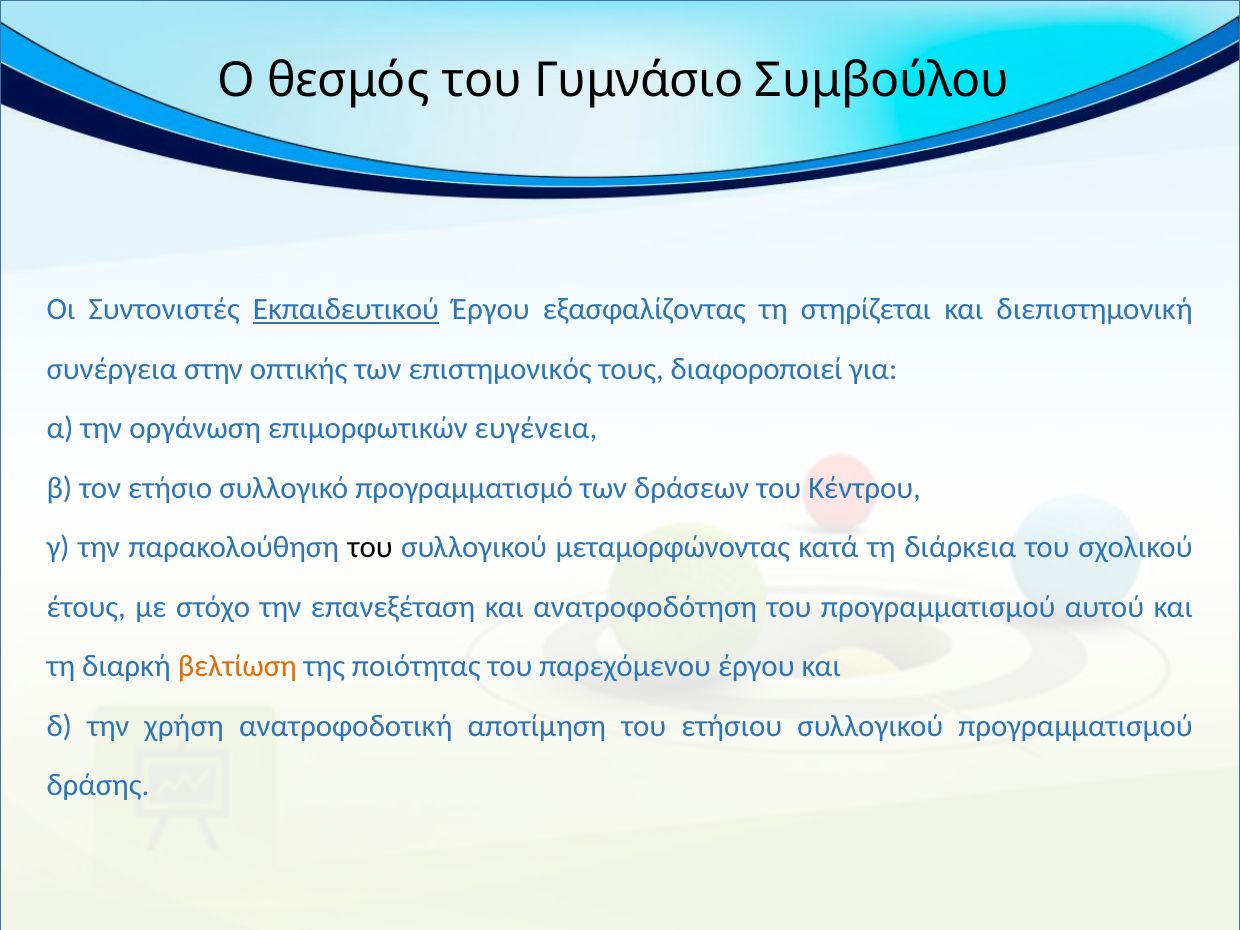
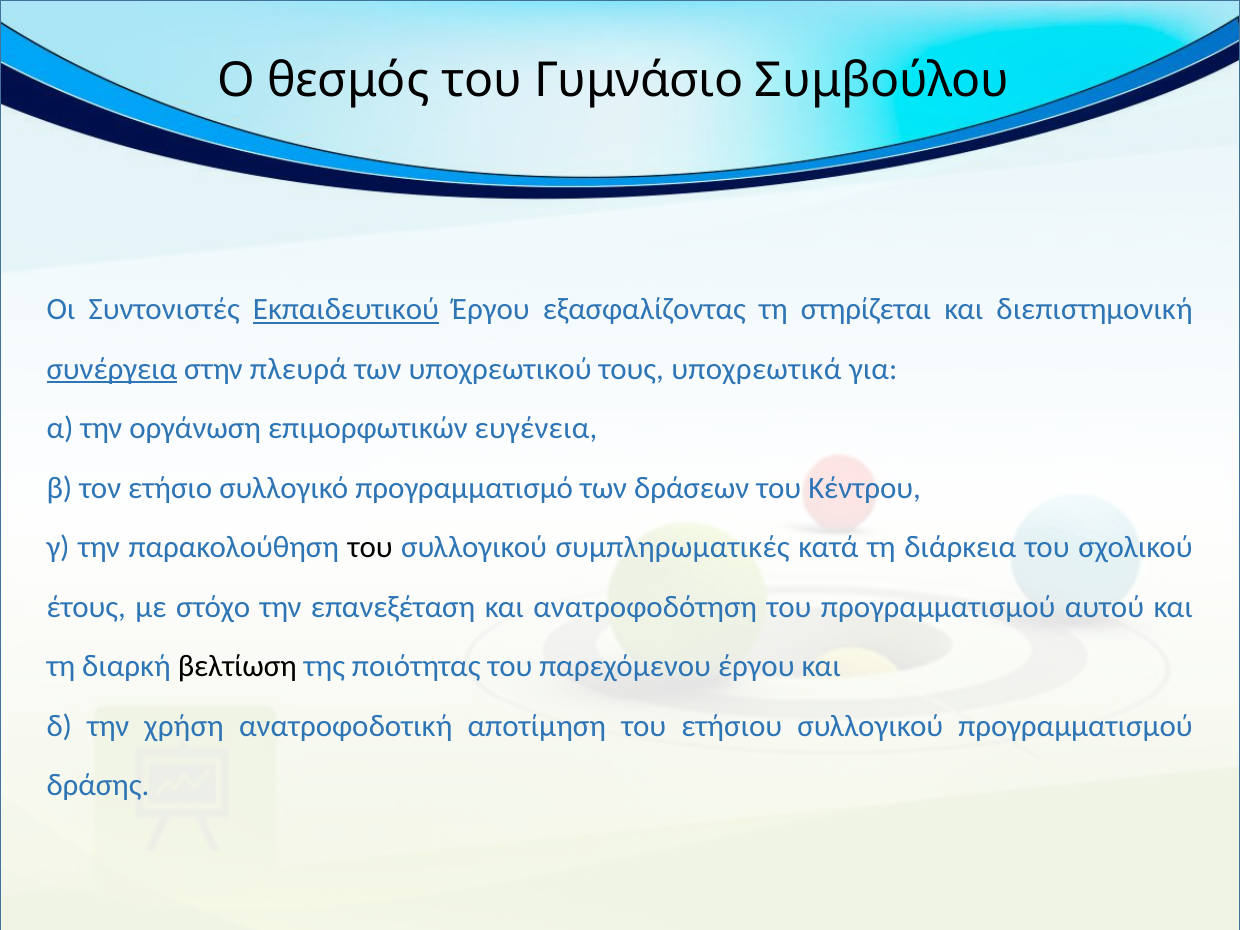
συνέργεια underline: none -> present (112, 369)
οπτικής: οπτικής -> πλευρά (298, 369)
επιστημονικός: επιστημονικός -> υποχρεωτικού (500, 369)
διαφοροποιεί: διαφοροποιεί -> υποχρεωτικά (756, 369)
μεταμορφώνοντας: μεταμορφώνοντας -> συμπληρωματικές (673, 548)
βελτίωση colour: orange -> black (237, 667)
